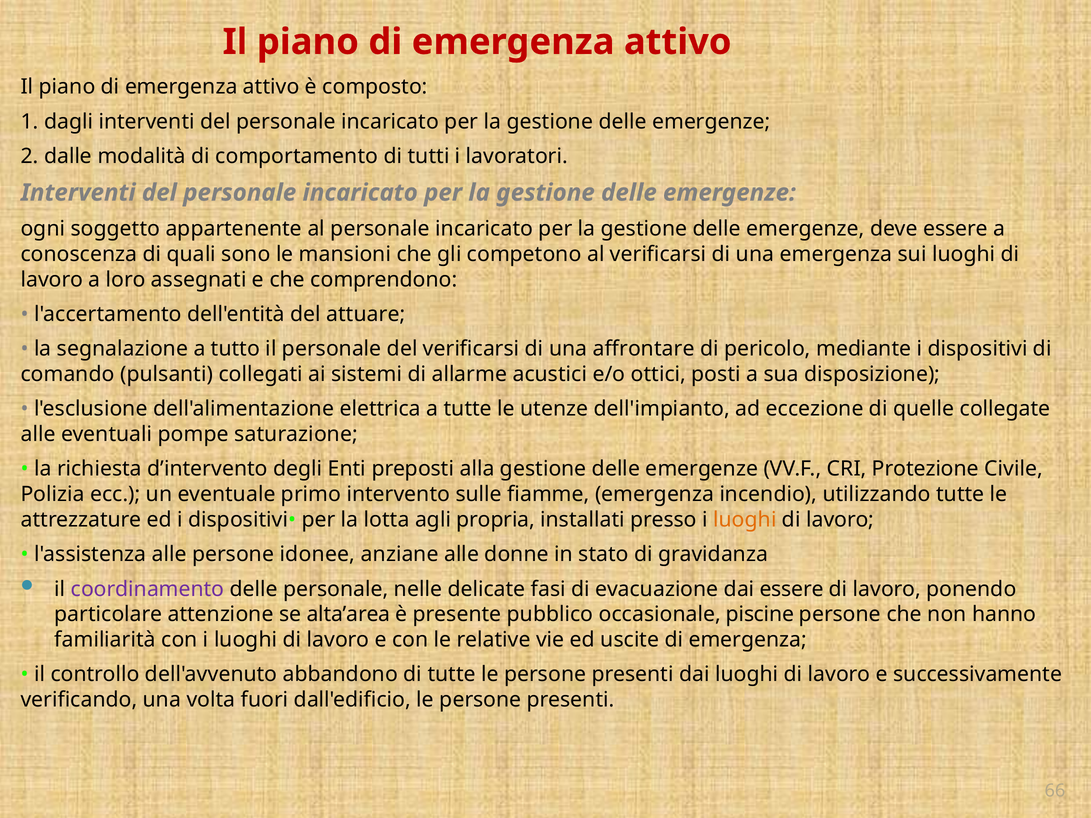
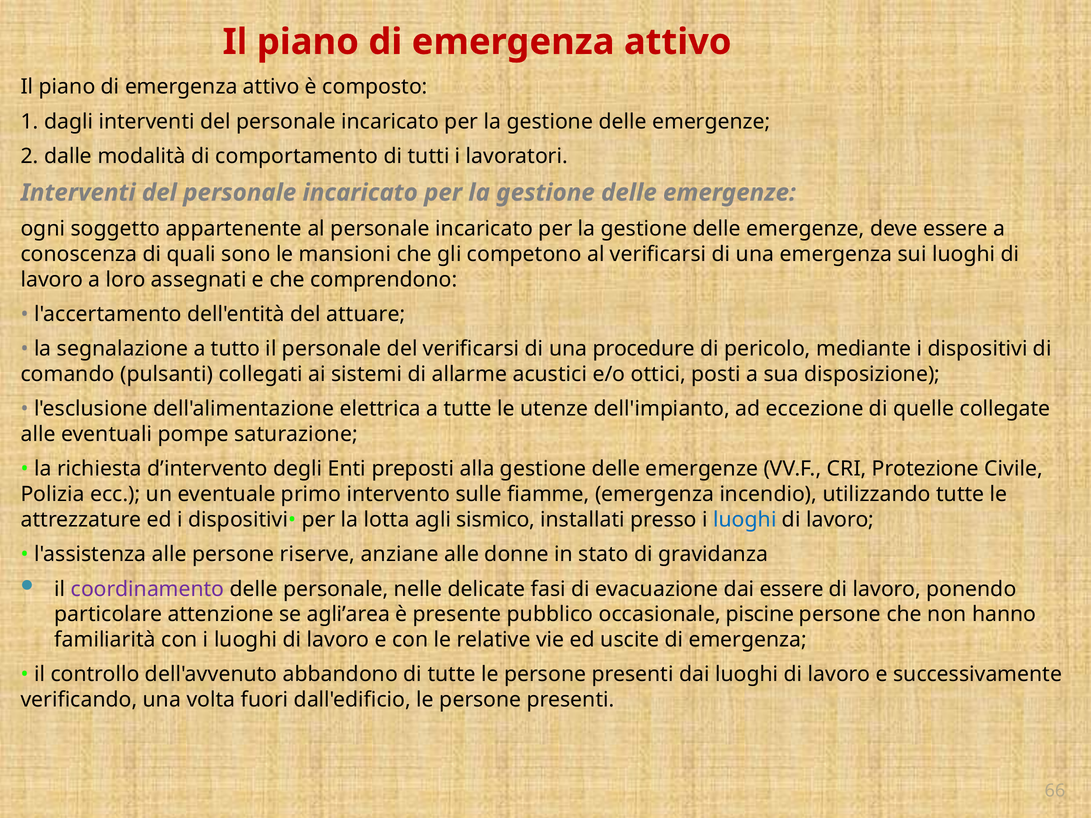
affrontare: affrontare -> procedure (644, 349)
propria: propria -> sismico (496, 520)
luoghi colour: orange -> blue (745, 520)
idonee: idonee -> riserve (317, 555)
alta’area: alta’area -> agli’area (348, 615)
